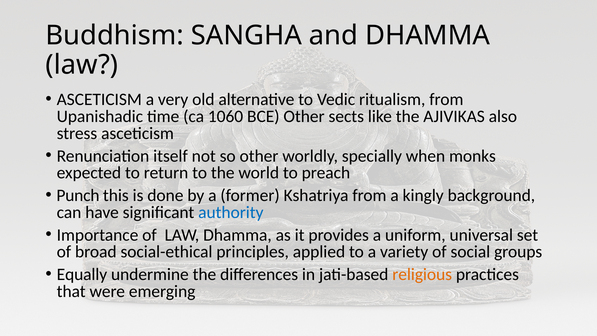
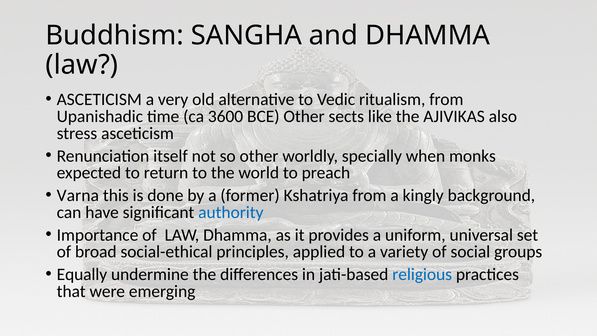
1060: 1060 -> 3600 (226, 116)
Punch: Punch -> Varna (78, 195)
religious colour: orange -> blue (422, 274)
